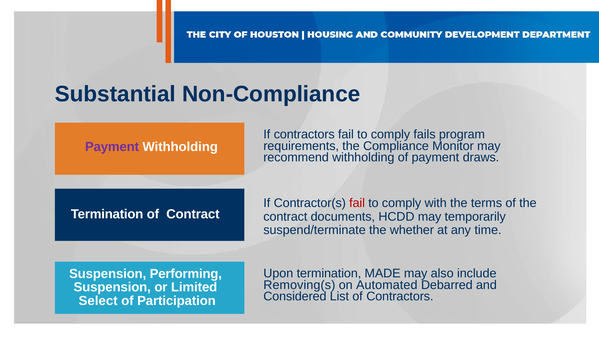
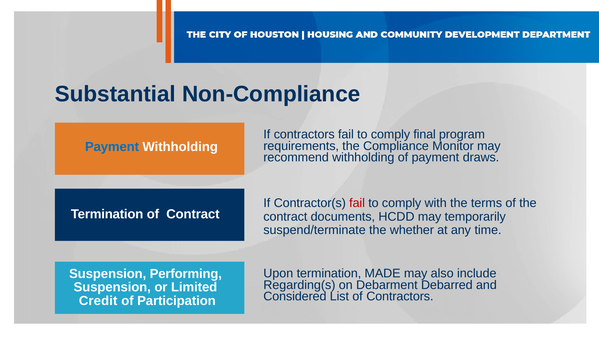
fails: fails -> final (425, 135)
Payment colour: purple -> blue (112, 147)
Removing(s: Removing(s -> Regarding(s (299, 285)
Automated: Automated -> Debarment (387, 285)
Select: Select -> Credit (98, 301)
